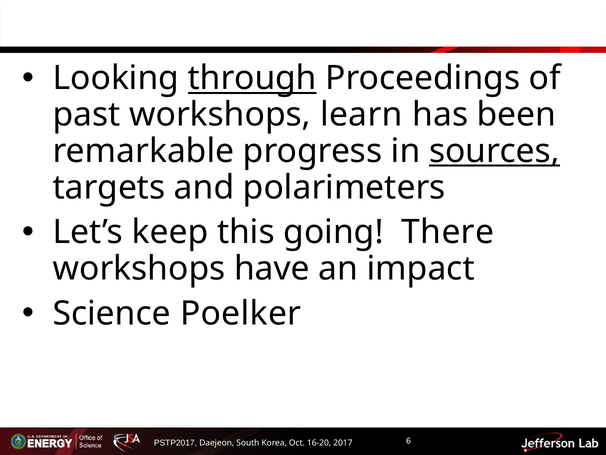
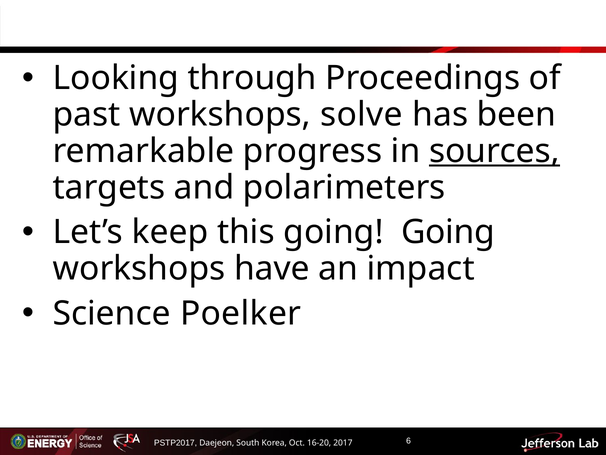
through underline: present -> none (252, 78)
learn: learn -> solve (361, 115)
going There: There -> Going (448, 232)
